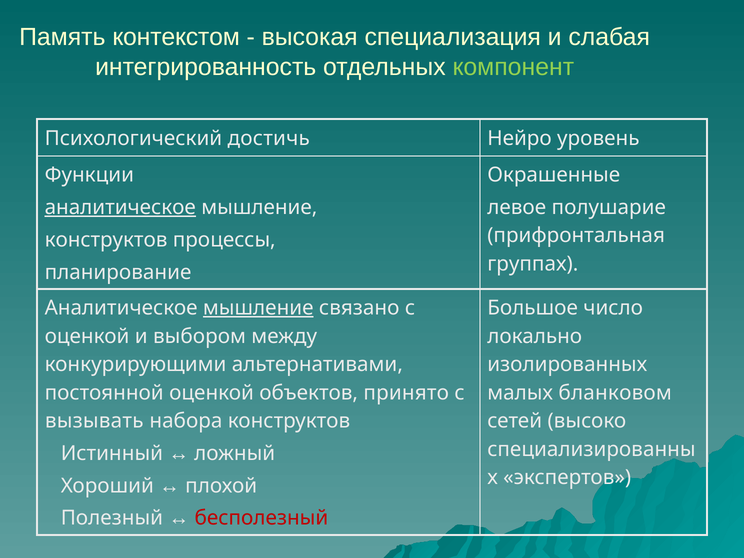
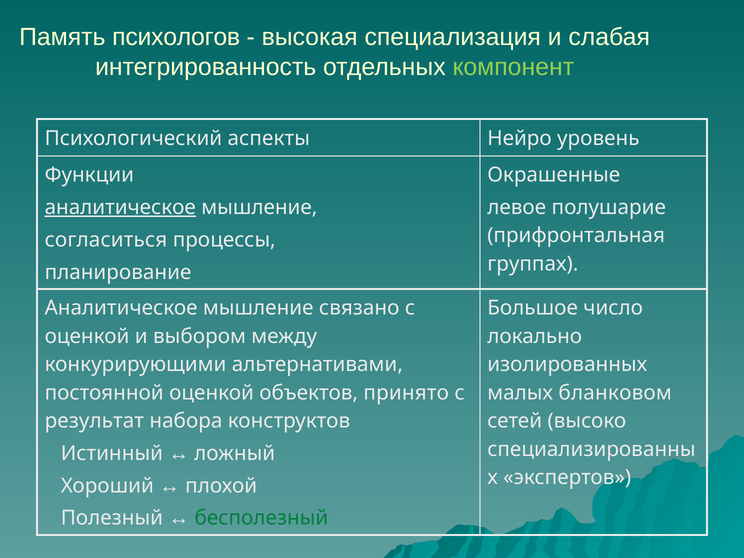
контекстом: контекстом -> психологов (176, 37)
достичь: достичь -> аспекты (269, 138)
конструктов: конструктов -> согласиться (106, 240)
мышление underline: present -> none (258, 308)
вызывать: вызывать -> результат (94, 421)
бесполезный colour: red -> green (261, 518)
